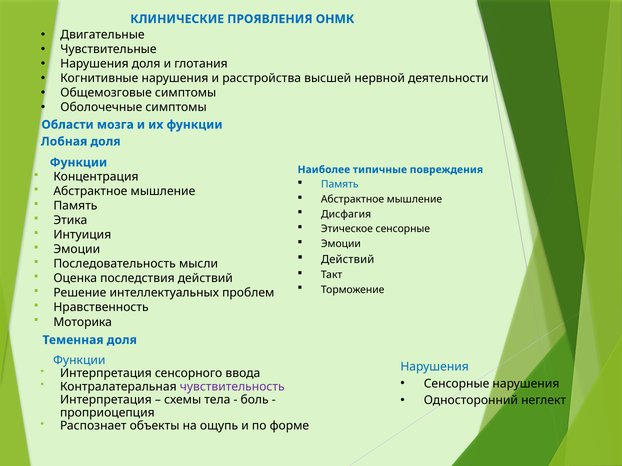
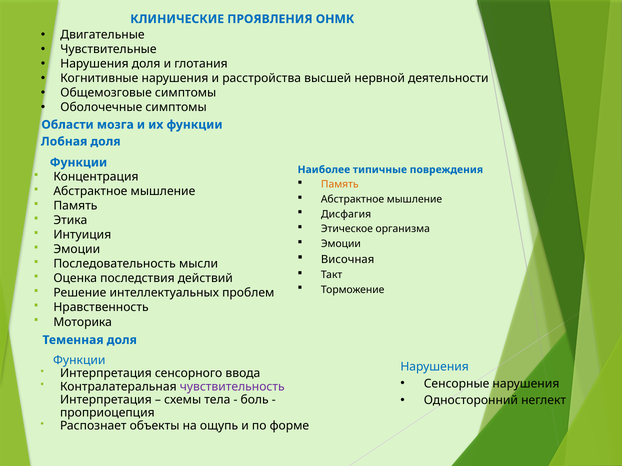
Память colour: blue -> orange (340, 185)
Этическое сенсорные: сенсорные -> организма (403, 229)
Действий: Действий -> Височная (348, 260)
